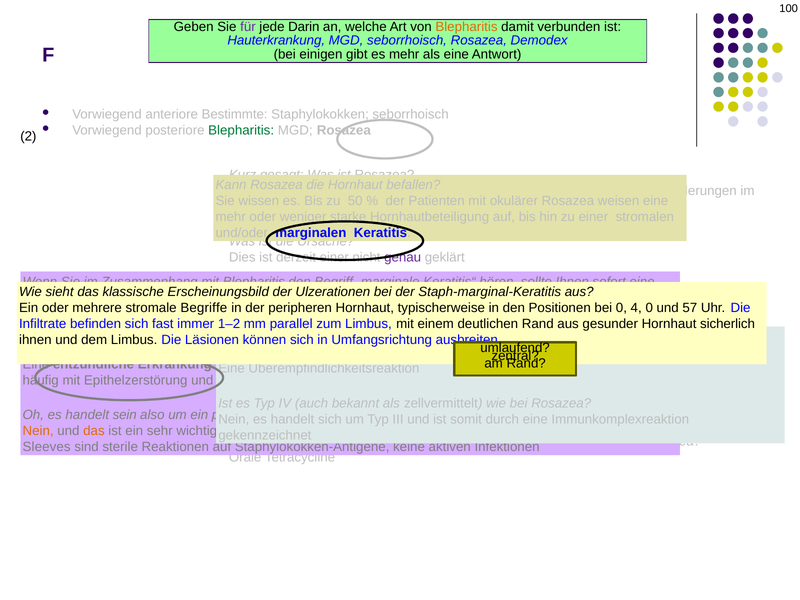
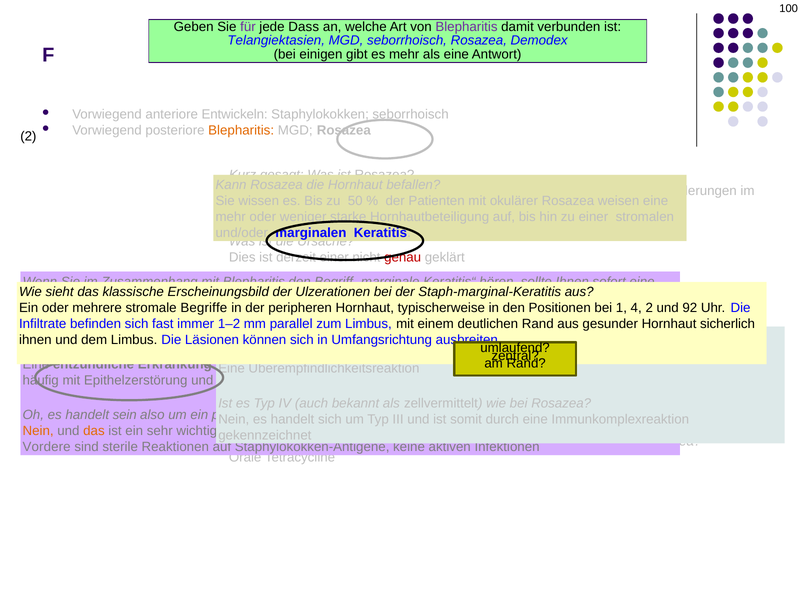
Darin: Darin -> Dass (304, 27)
Blepharitis colour: orange -> purple (466, 27)
Hauterkrankung: Hauterkrankung -> Telangiektasien (276, 41)
anteriore Bestimmte: Bestimmte -> Entwickeln (235, 114)
Blepharitis colour: green -> orange (241, 131)
genau colour: purple -> red (403, 257)
bei 0: 0 -> 1 (621, 308)
4 0: 0 -> 2 (649, 308)
57: 57 -> 92 (690, 308)
Sleeves: Sleeves -> Vordere (47, 447)
